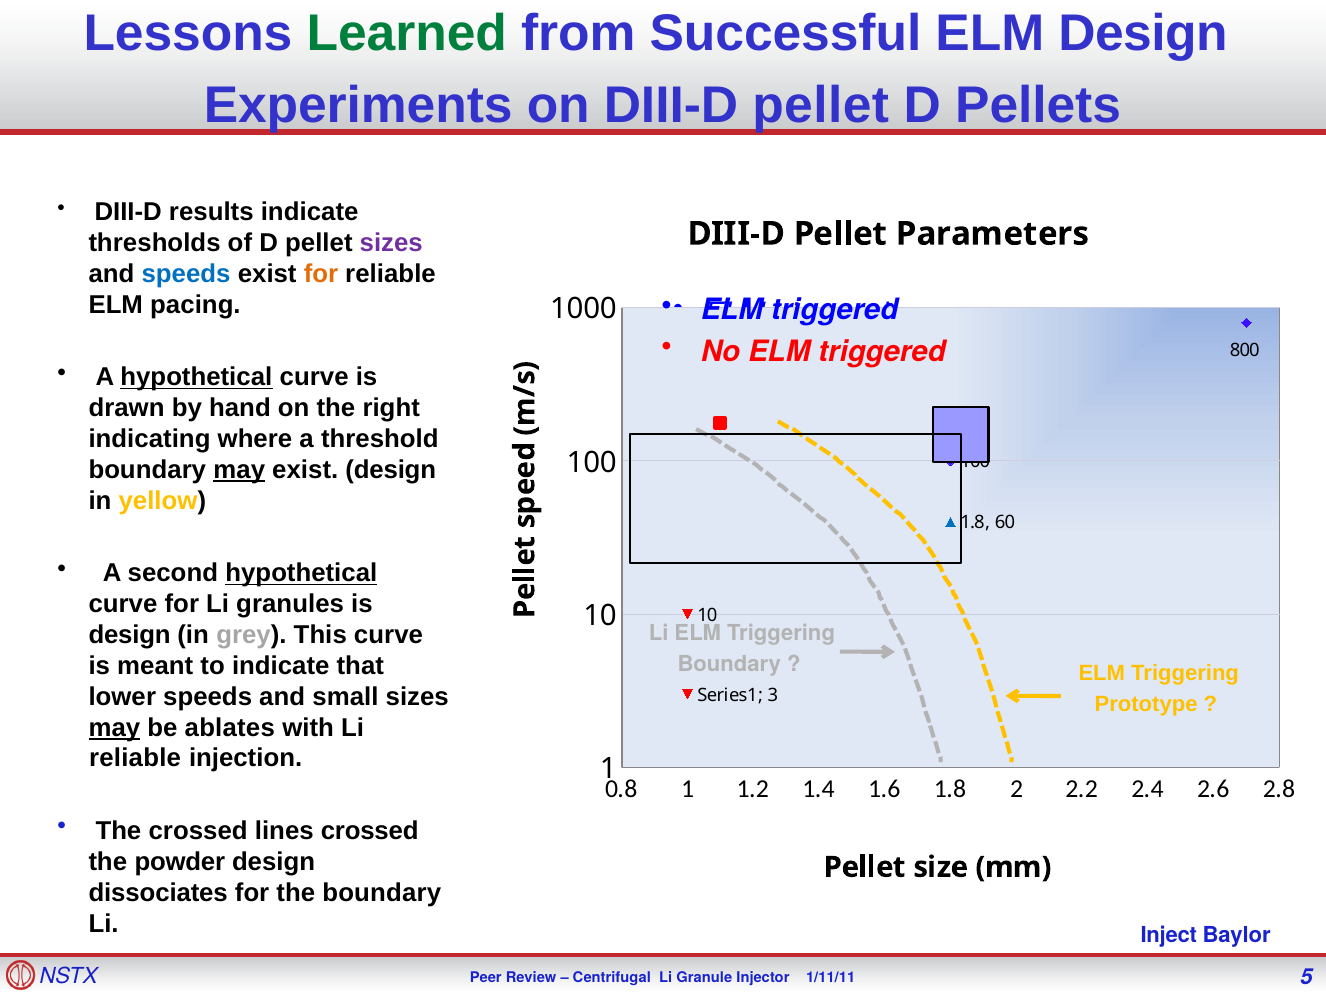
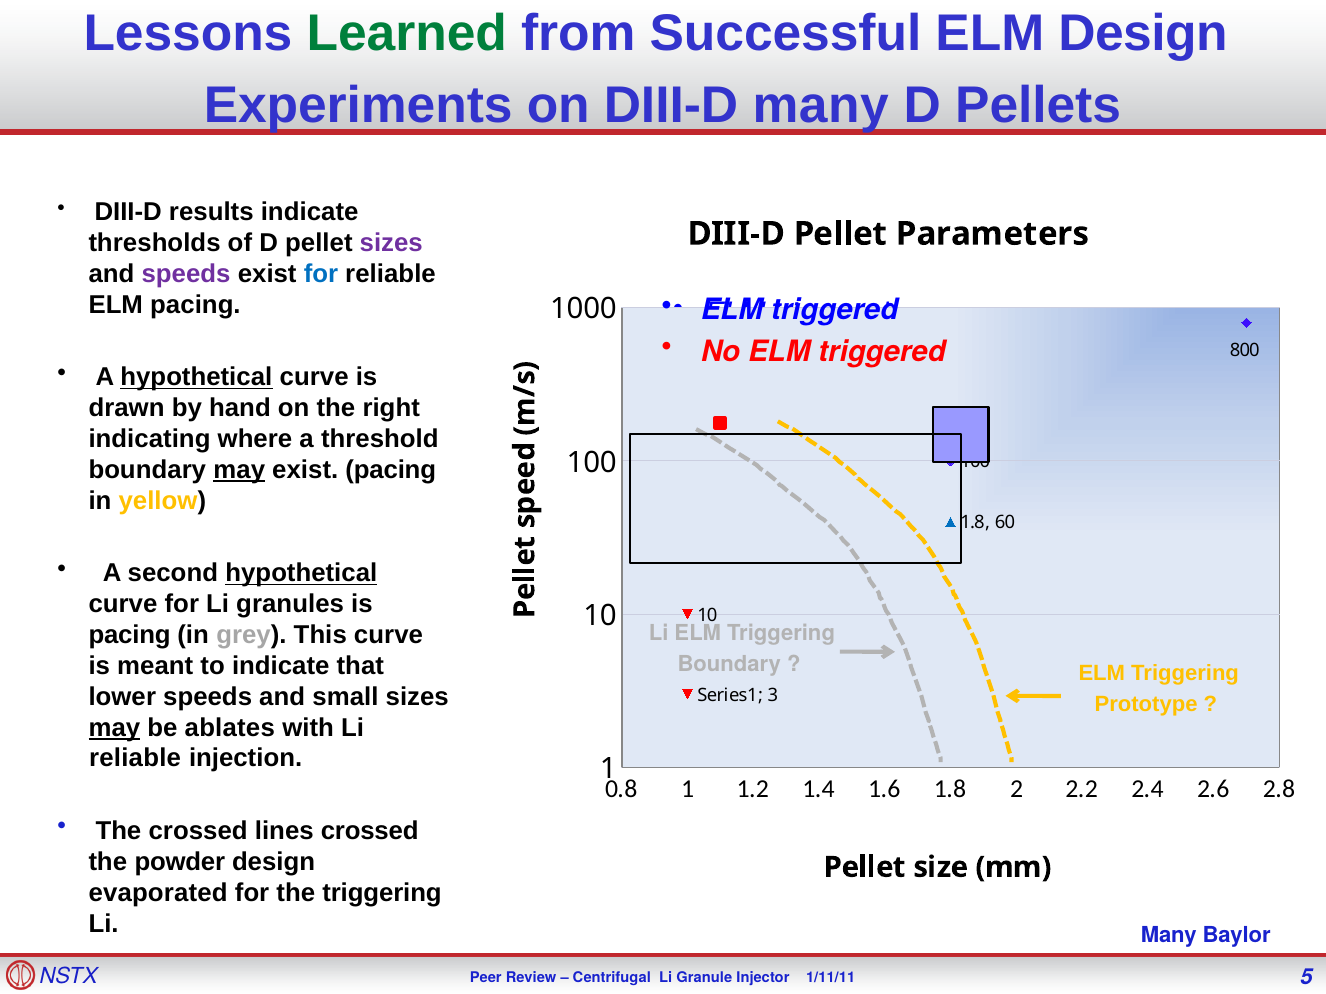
on DIII-D pellet: pellet -> many (821, 106)
speeds colour: blue -> purple (186, 274)
for colour: orange -> blue (321, 274)
exist design: design -> pacing (391, 470)
design: design -> pacing (130, 635)
dissociates: dissociates -> evaporated (158, 893)
the boundary: boundary -> triggering (382, 893)
Inject: Inject -> Many (1169, 935)
